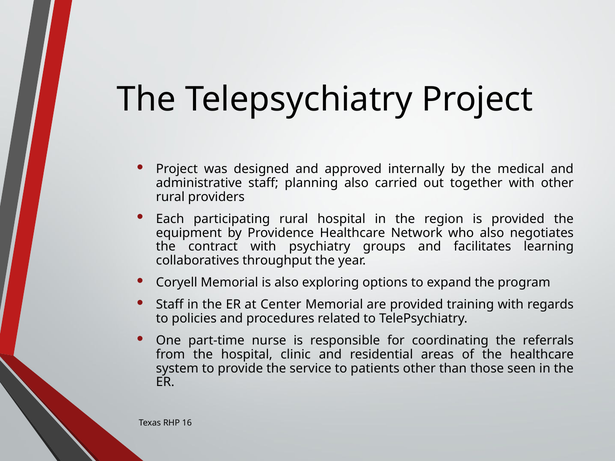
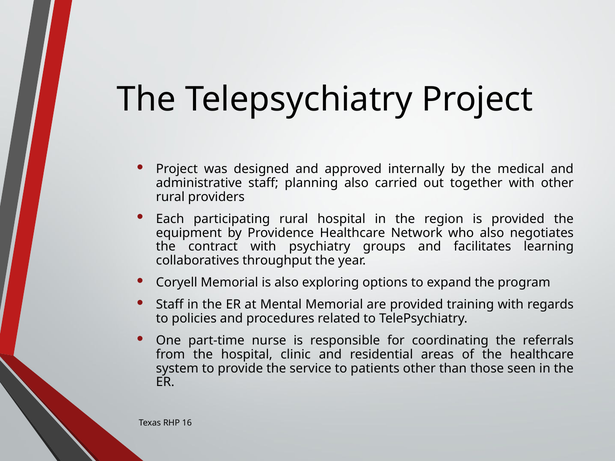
Center: Center -> Mental (281, 305)
